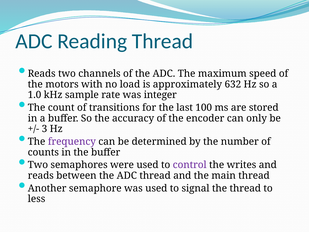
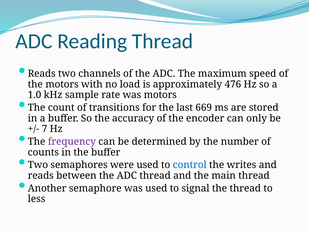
632: 632 -> 476 (233, 84)
was integer: integer -> motors (160, 95)
100: 100 -> 669 (204, 107)
3: 3 -> 7 (44, 129)
control colour: purple -> blue (190, 165)
